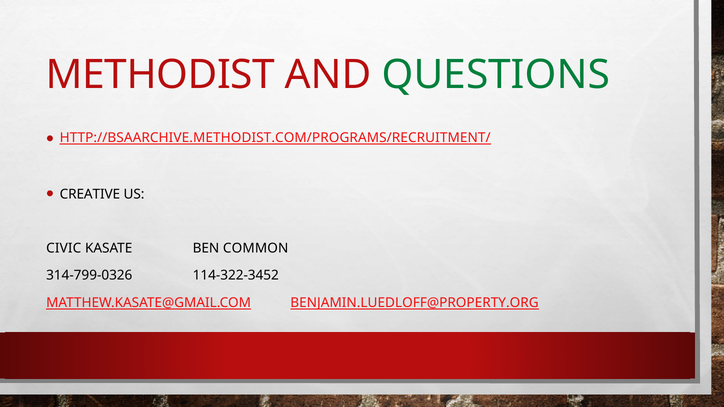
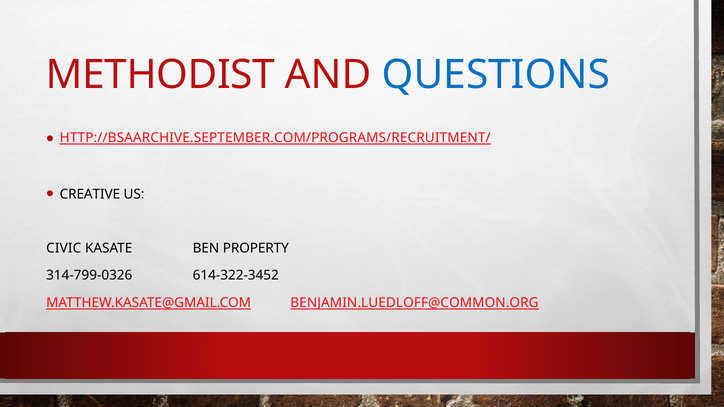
QUESTIONS colour: green -> blue (496, 75)
HTTP://BSAARCHIVE.METHODIST.COM/PROGRAMS/RECRUITMENT/: HTTP://BSAARCHIVE.METHODIST.COM/PROGRAMS/RECRUITMENT/ -> HTTP://BSAARCHIVE.SEPTEMBER.COM/PROGRAMS/RECRUITMENT/ (275, 138)
COMMON: COMMON -> PROPERTY (256, 249)
114-322-3452: 114-322-3452 -> 614-322-3452 (236, 276)
BENJAMIN.LUEDLOFF@PROPERTY.ORG: BENJAMIN.LUEDLOFF@PROPERTY.ORG -> BENJAMIN.LUEDLOFF@COMMON.ORG (414, 303)
